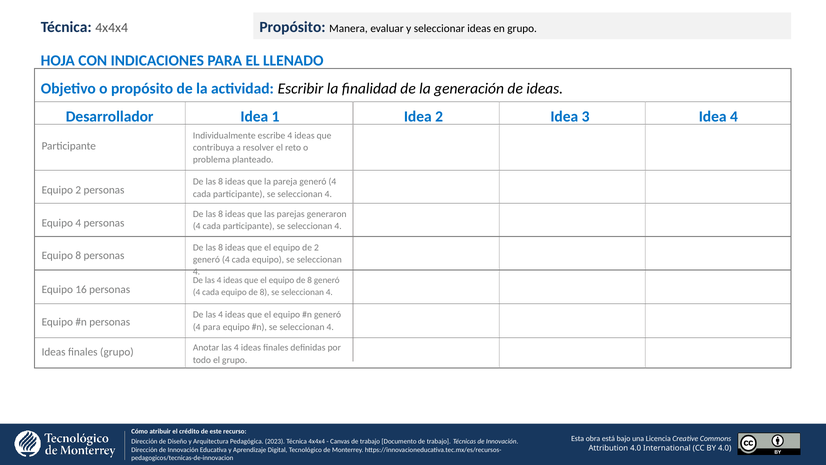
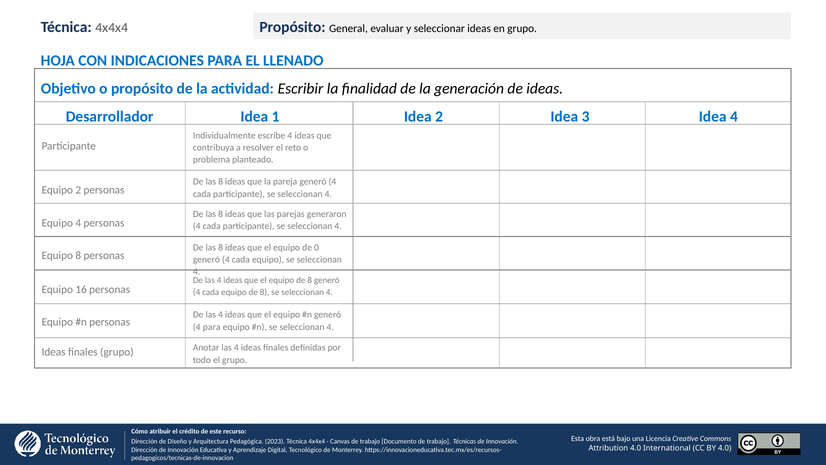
Manera: Manera -> General (348, 28)
de 2: 2 -> 0 (316, 247)
